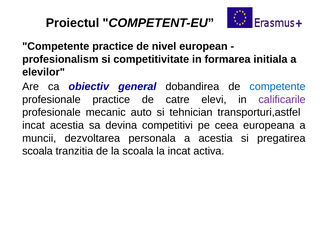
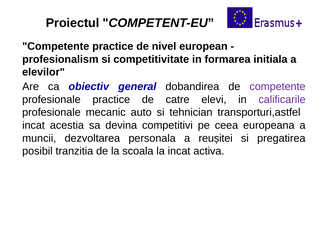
competente colour: blue -> purple (277, 86)
a acestia: acestia -> reușitei (216, 138)
scoala: scoala -> posibil (37, 151)
